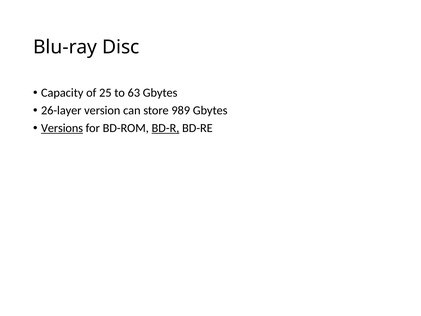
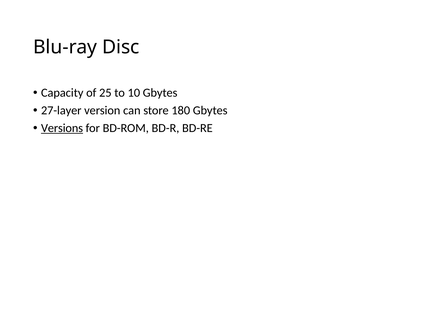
63: 63 -> 10 (134, 93)
26-layer: 26-layer -> 27-layer (61, 110)
989: 989 -> 180 (181, 110)
BD-R underline: present -> none (165, 128)
